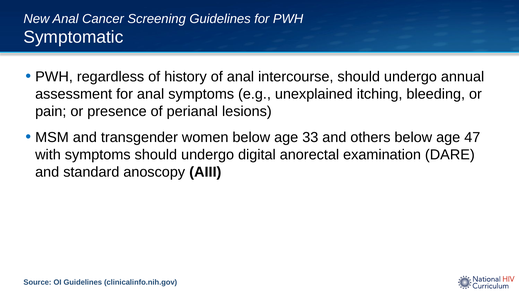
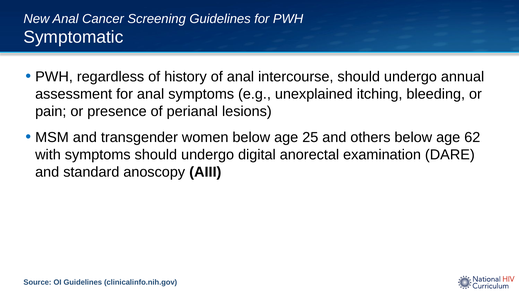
33: 33 -> 25 (310, 137)
47: 47 -> 62 (472, 137)
